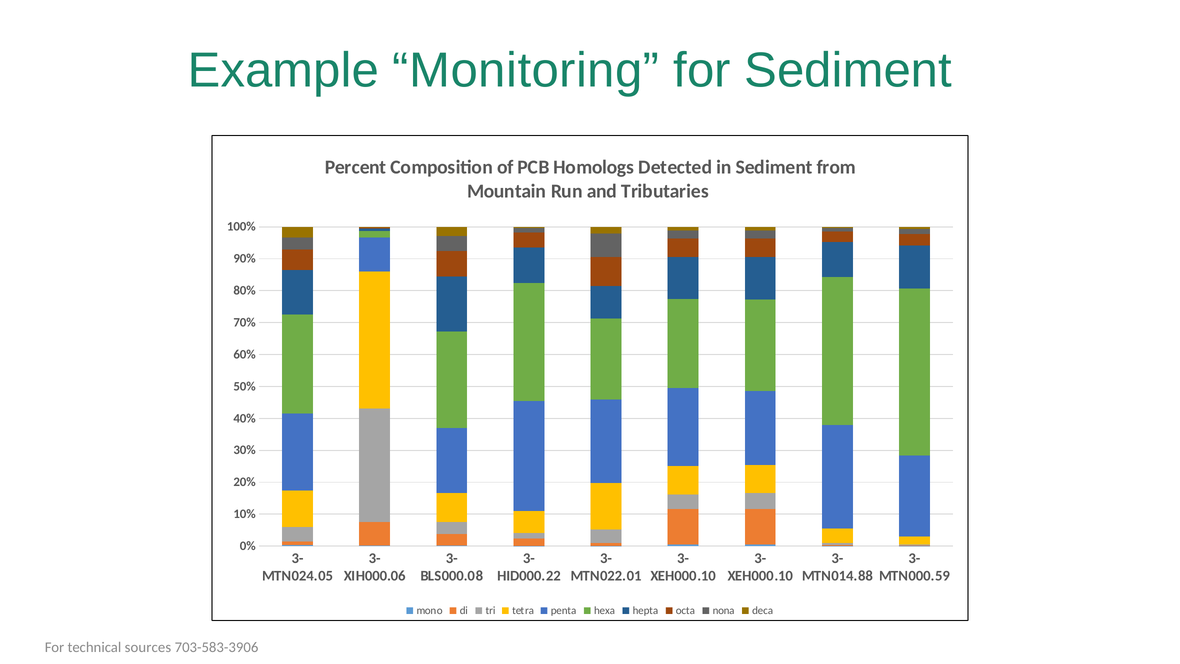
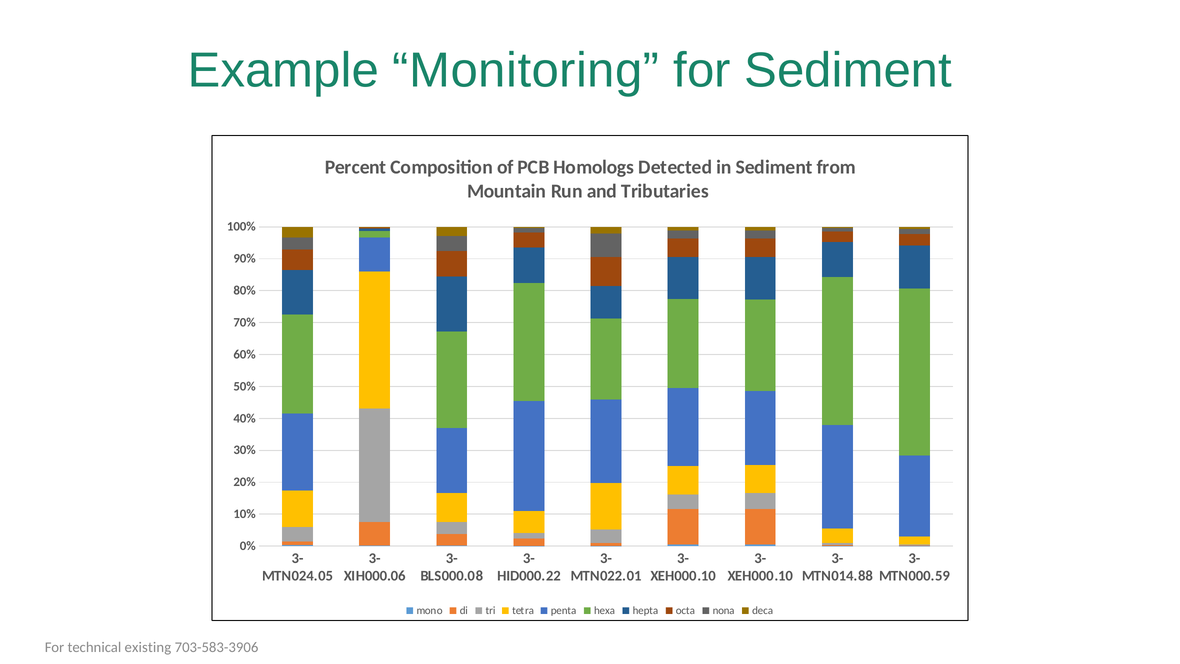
sources: sources -> existing (148, 647)
